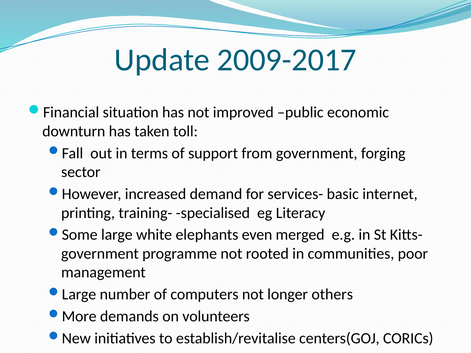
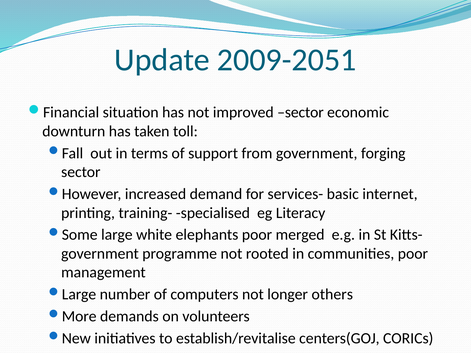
2009-2017: 2009-2017 -> 2009-2051 (287, 60)
improved public: public -> sector (300, 113)
elephants even: even -> poor (257, 235)
